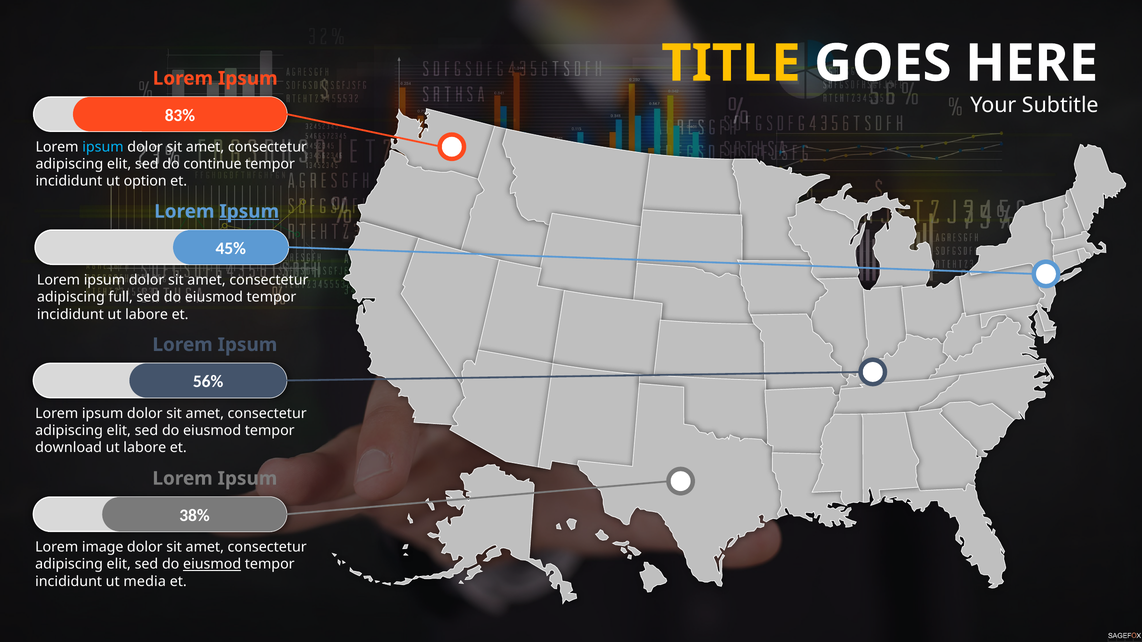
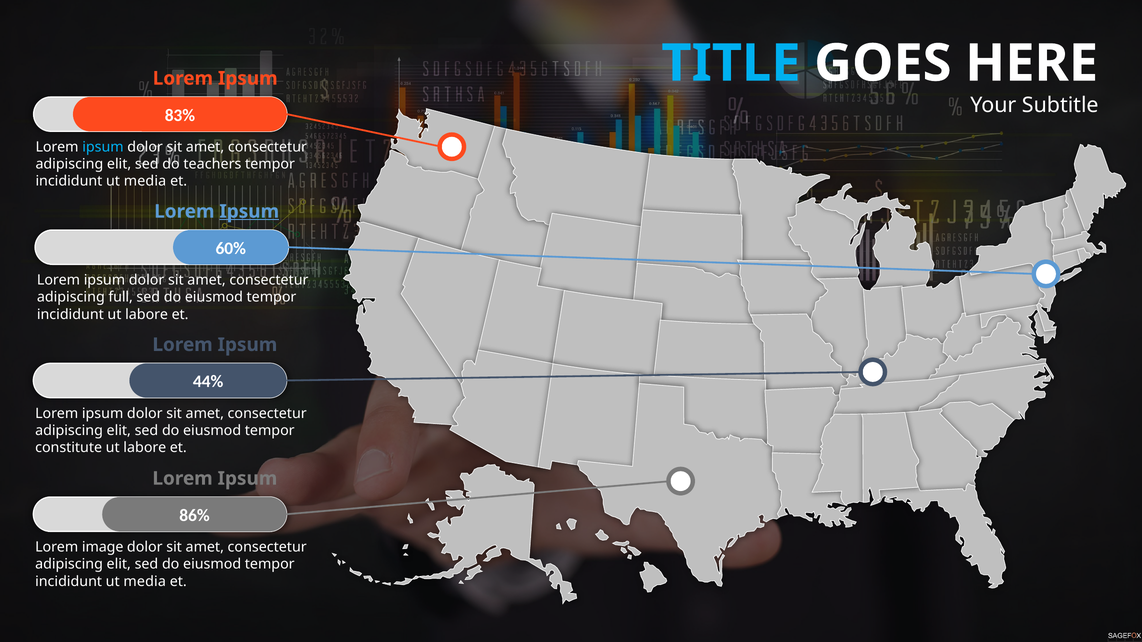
TITLE colour: yellow -> light blue (731, 63)
continue: continue -> teachers (212, 164)
option: option -> media (145, 181)
45%: 45% -> 60% (231, 249)
56%: 56% -> 44% (208, 382)
download: download -> constitute (69, 448)
38%: 38% -> 86% (194, 516)
eiusmod underline: present -> none (212, 565)
